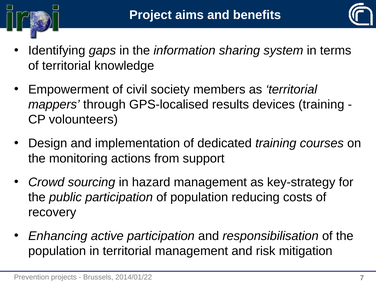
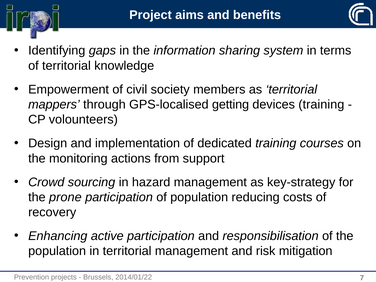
results: results -> getting (231, 104)
public: public -> prone (65, 197)
